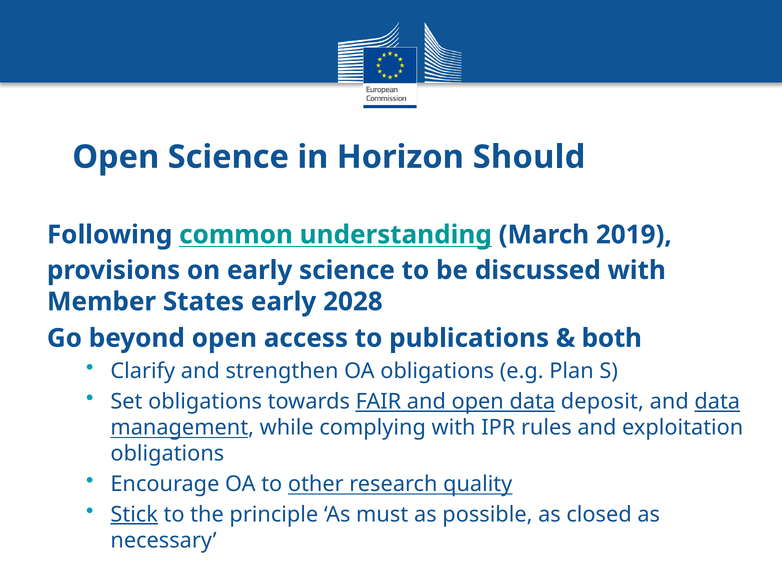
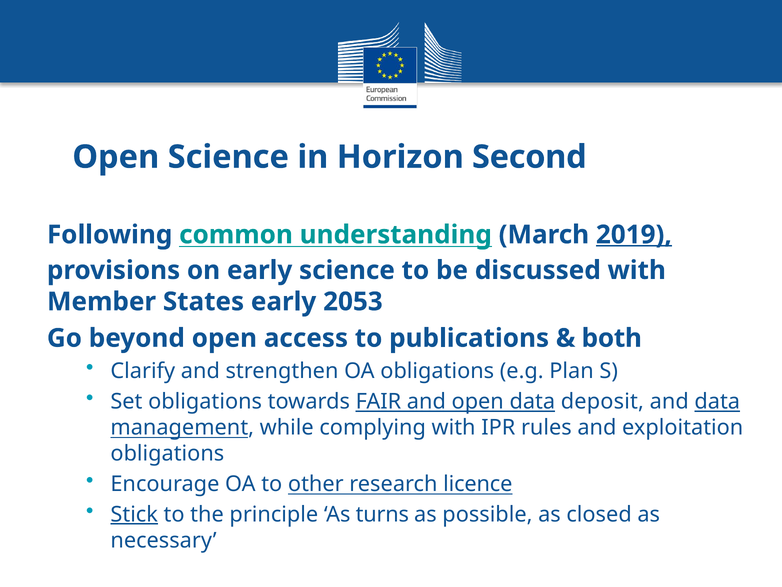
Should: Should -> Second (529, 157)
2019 underline: none -> present (634, 235)
2028: 2028 -> 2053 (353, 301)
quality: quality -> licence (478, 484)
must: must -> turns (382, 514)
